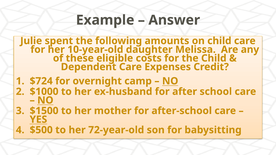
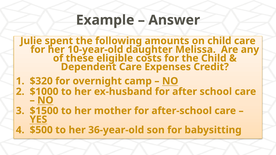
$724: $724 -> $320 (41, 81)
72-year-old: 72-year-old -> 36-year-old (116, 130)
